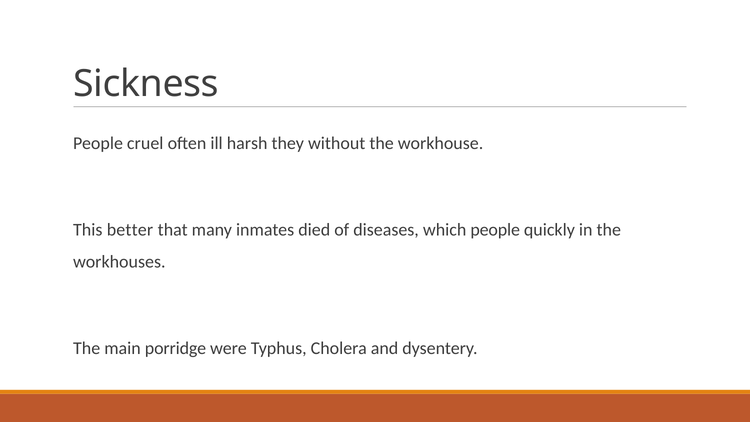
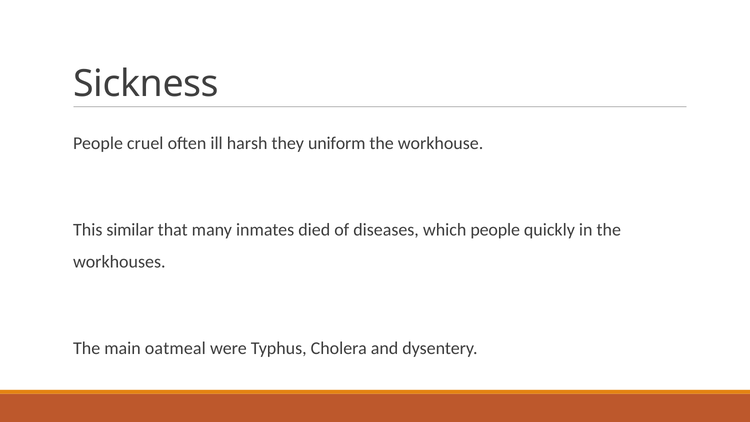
without: without -> uniform (337, 143)
better: better -> similar (130, 230)
porridge: porridge -> oatmeal (175, 348)
